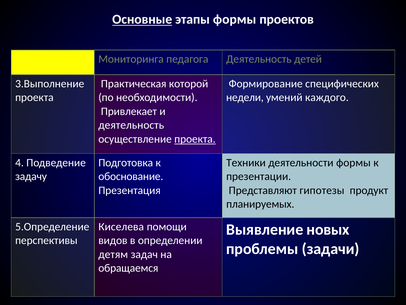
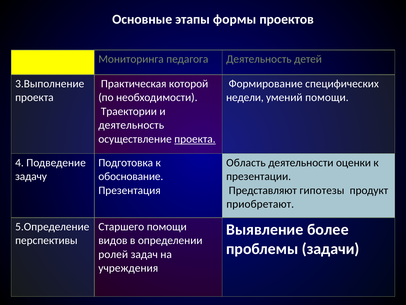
Основные underline: present -> none (142, 19)
умений каждого: каждого -> помощи (327, 97)
Привлекает: Привлекает -> Траектории (129, 111)
Техники: Техники -> Область (246, 162)
деятельности формы: формы -> оценки (354, 162)
планируемых: планируемых -> приобретают (260, 204)
Киселева: Киселева -> Старшего (121, 226)
новых: новых -> более (328, 229)
детям: детям -> ролей (113, 254)
обращаемся: обращаемся -> учреждения (128, 268)
